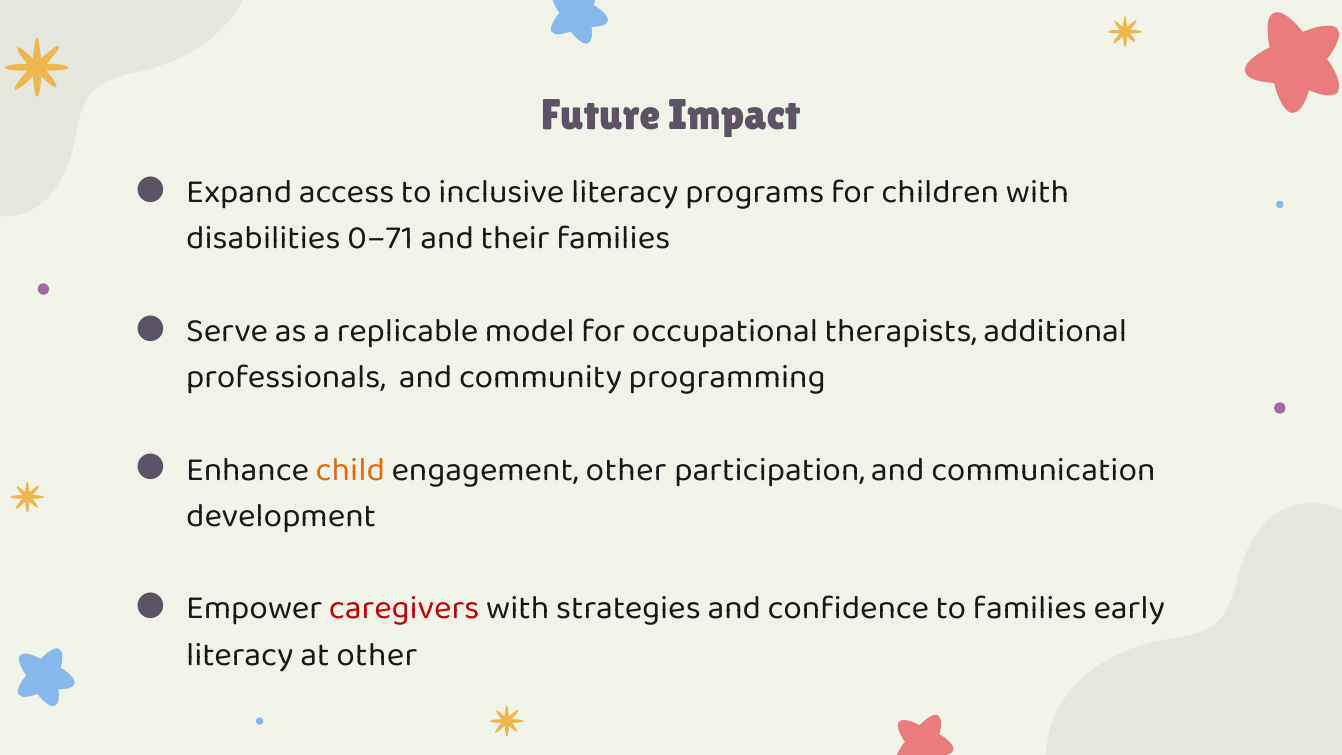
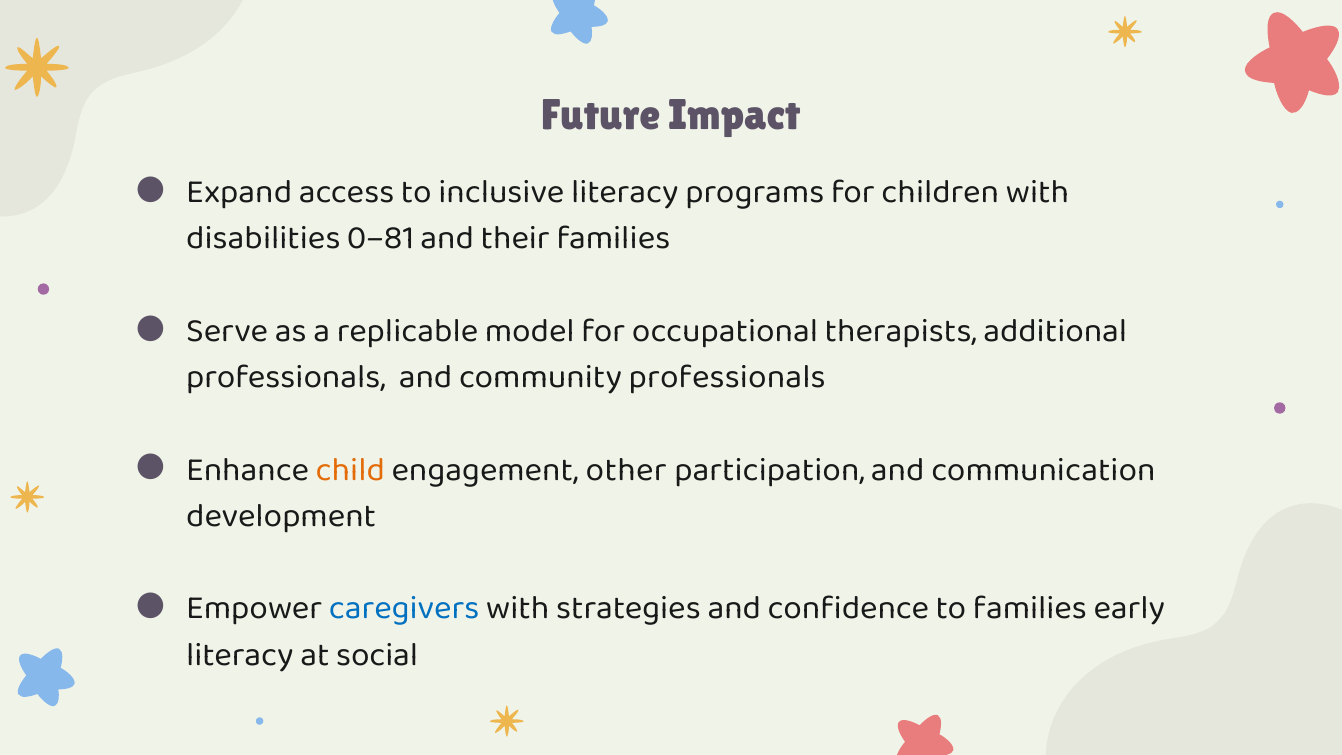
0–71: 0–71 -> 0–81 (381, 238)
community programming: programming -> professionals (727, 376)
caregivers colour: red -> blue (404, 608)
at other: other -> social (377, 654)
